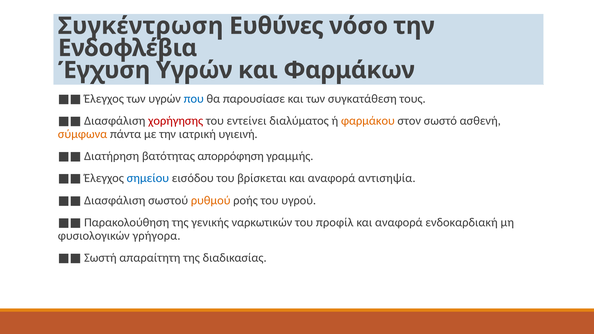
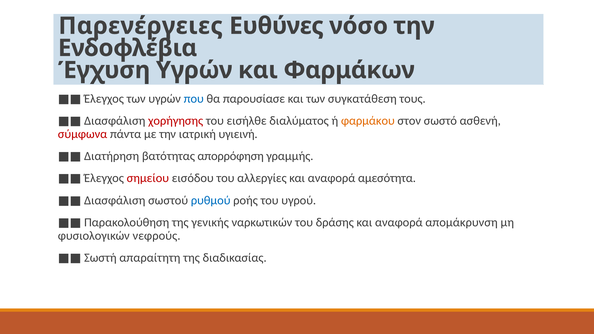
Συγκέντρωση: Συγκέντρωση -> Παρενέργειες (141, 26)
εντείνει: εντείνει -> εισήλθε (247, 121)
σύμφωνα colour: orange -> red (83, 134)
σημείου colour: blue -> red (148, 178)
βρίσκεται: βρίσκεται -> αλλεργίες (262, 178)
αντισηψία: αντισηψία -> αμεσότητα (387, 178)
ρυθμού colour: orange -> blue (211, 200)
προφίλ: προφίλ -> δράσης (335, 222)
ενδοκαρδιακή: ενδοκαρδιακή -> απομάκρυνση (462, 222)
γρήγορα: γρήγορα -> νεφρούς (157, 236)
